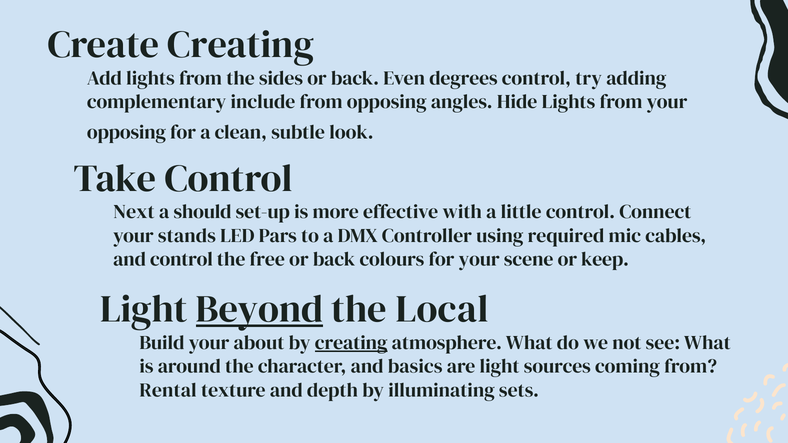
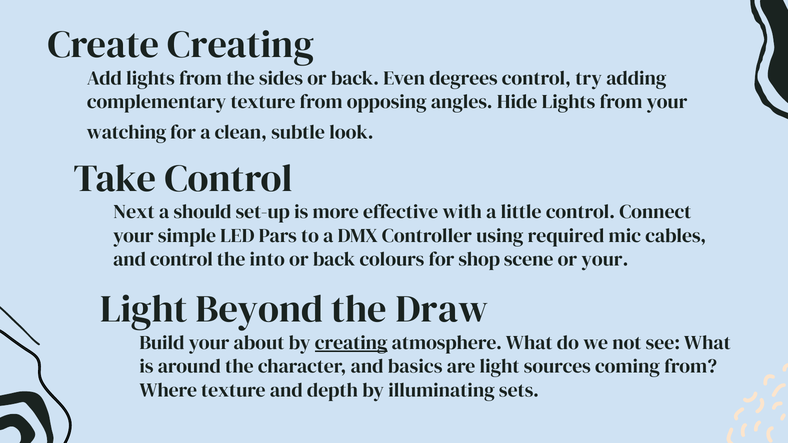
complementary include: include -> texture (263, 102)
opposing: opposing -> watching (126, 132)
stands: stands -> simple (187, 236)
free: free -> into (267, 259)
for your: your -> shop (479, 259)
or keep: keep -> your (605, 259)
Beyond underline: present -> none (259, 310)
Local: Local -> Draw (442, 310)
Rental: Rental -> Where (168, 390)
